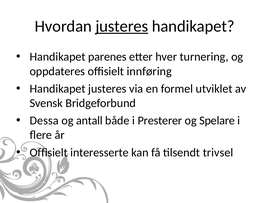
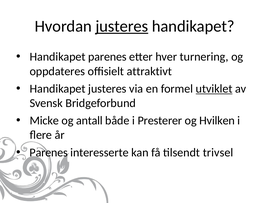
innføring: innføring -> attraktivt (149, 71)
utviklet underline: none -> present (214, 88)
Dessa: Dessa -> Micke (44, 120)
Spelare: Spelare -> Hvilken (217, 120)
Offisielt: Offisielt -> Parenes (49, 152)
